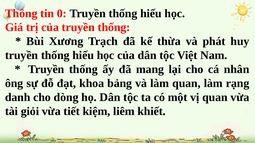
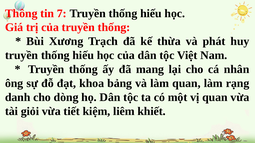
0: 0 -> 7 (62, 13)
